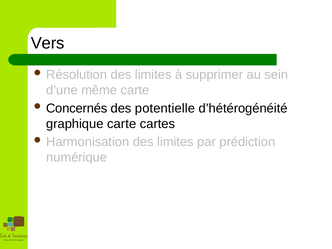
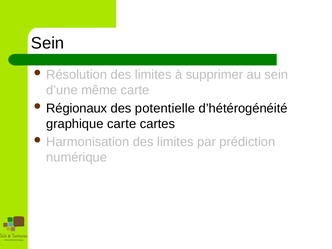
Vers: Vers -> Sein (48, 43)
Concernés: Concernés -> Régionaux (77, 108)
